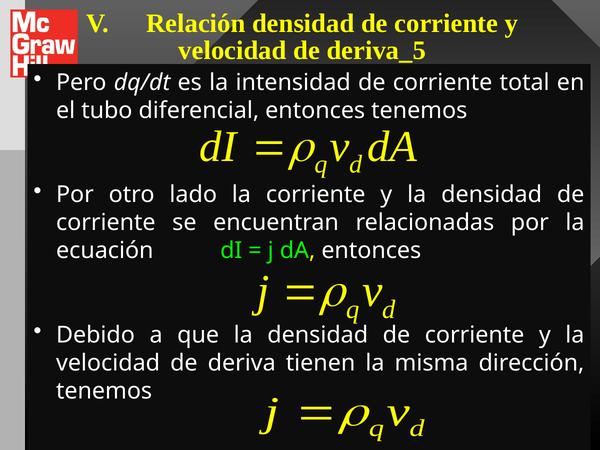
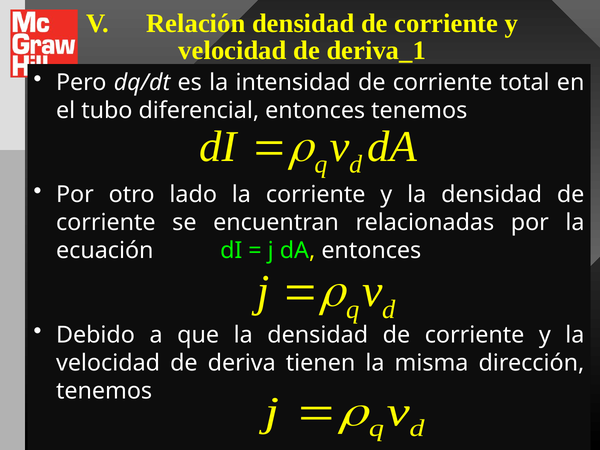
deriva_5: deriva_5 -> deriva_1 (376, 50)
